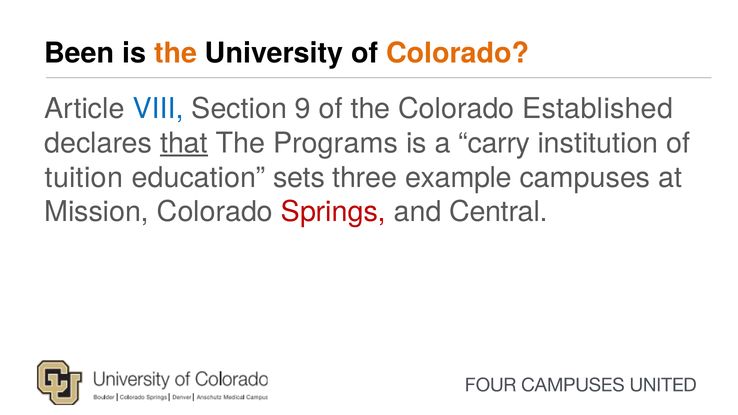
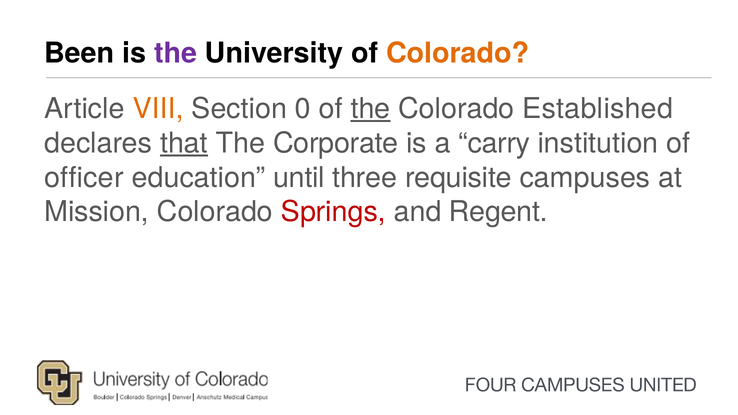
the colour: orange -> purple (176, 53)
VIII colour: blue -> orange (158, 109)
9: 9 -> 0 (303, 109)
the underline: none -> present (371, 109)
Programs: Programs -> Corporate (336, 143)
tuition: tuition -> officer (84, 178)
sets: sets -> until (299, 178)
example: example -> requisite (458, 178)
Central: Central -> Regent (498, 212)
